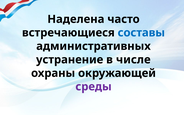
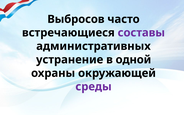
Наделена: Наделена -> Выбросов (76, 19)
составы colour: blue -> purple (141, 33)
числе: числе -> одной (133, 60)
